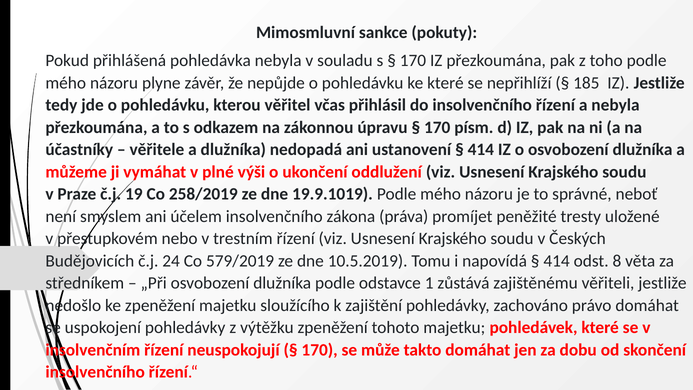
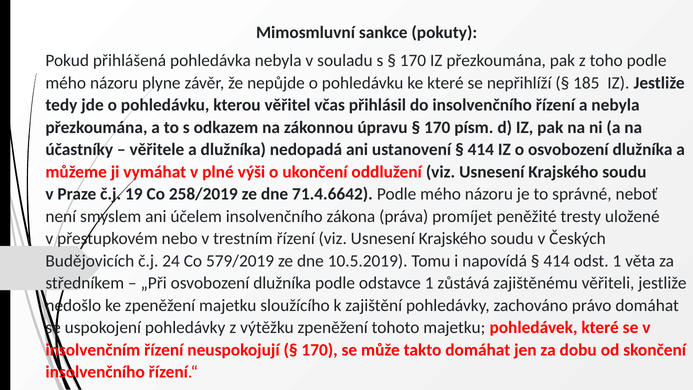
19.9.1019: 19.9.1019 -> 71.4.6642 (332, 194)
odst 8: 8 -> 1 (617, 261)
